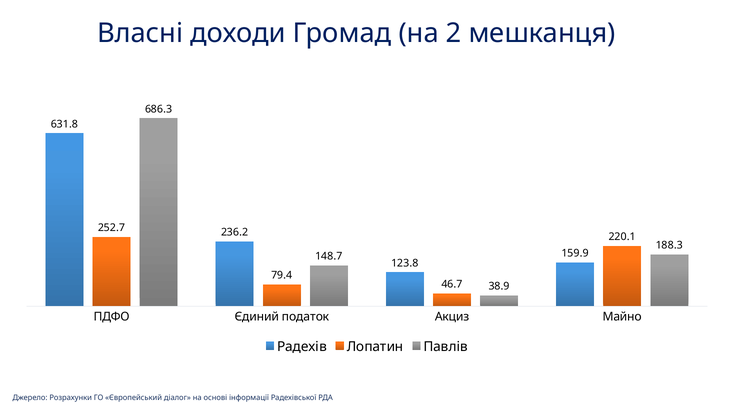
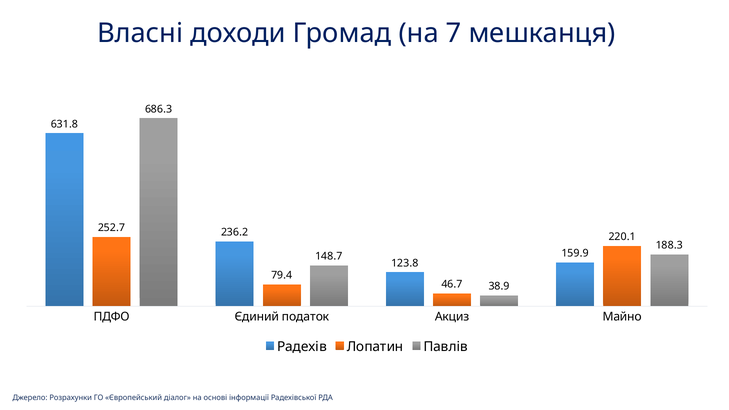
2: 2 -> 7 (454, 33)
